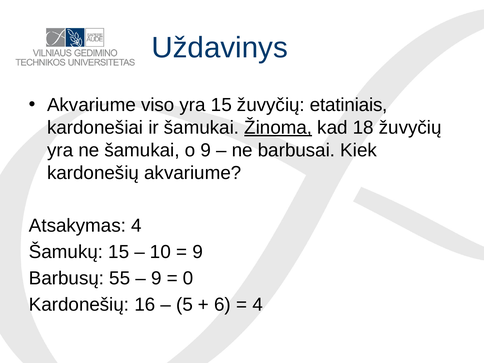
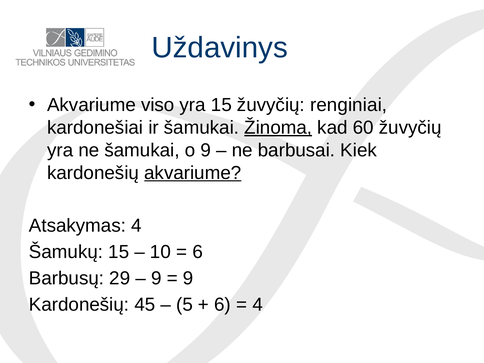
etatiniais: etatiniais -> renginiai (349, 105)
18: 18 -> 60 (363, 128)
akvariume underline: none -> present (193, 173)
9: 9 -> 6 (198, 252)
55: 55 -> 29 (120, 278)
0: 0 -> 9 (188, 278)
16: 16 -> 45 (145, 305)
